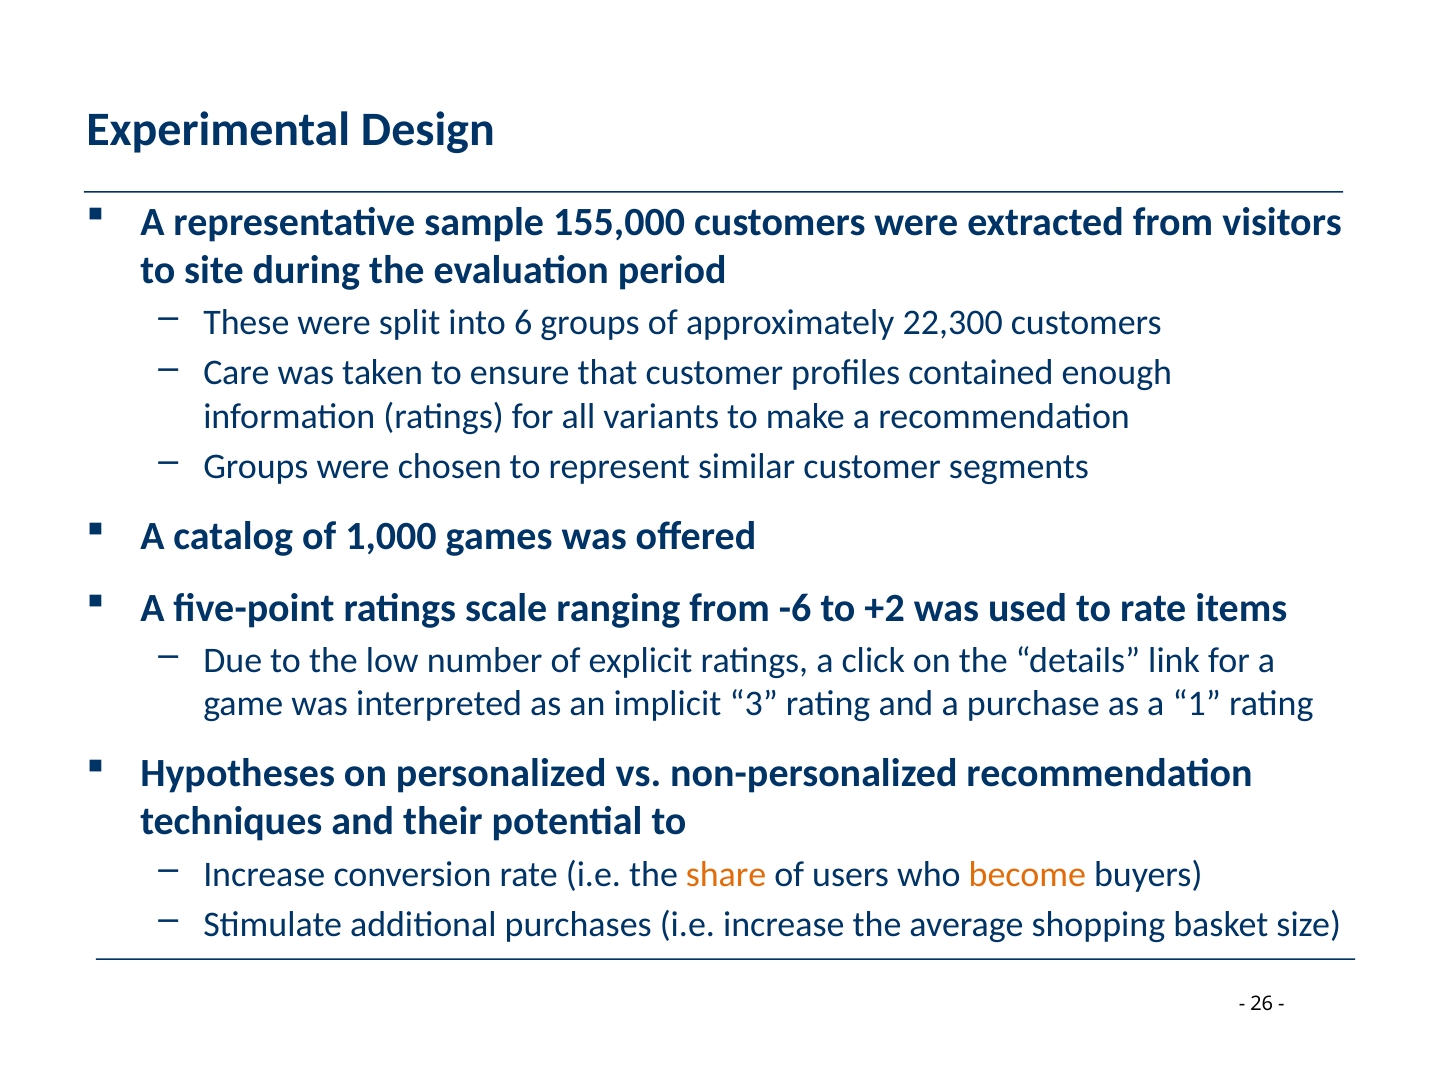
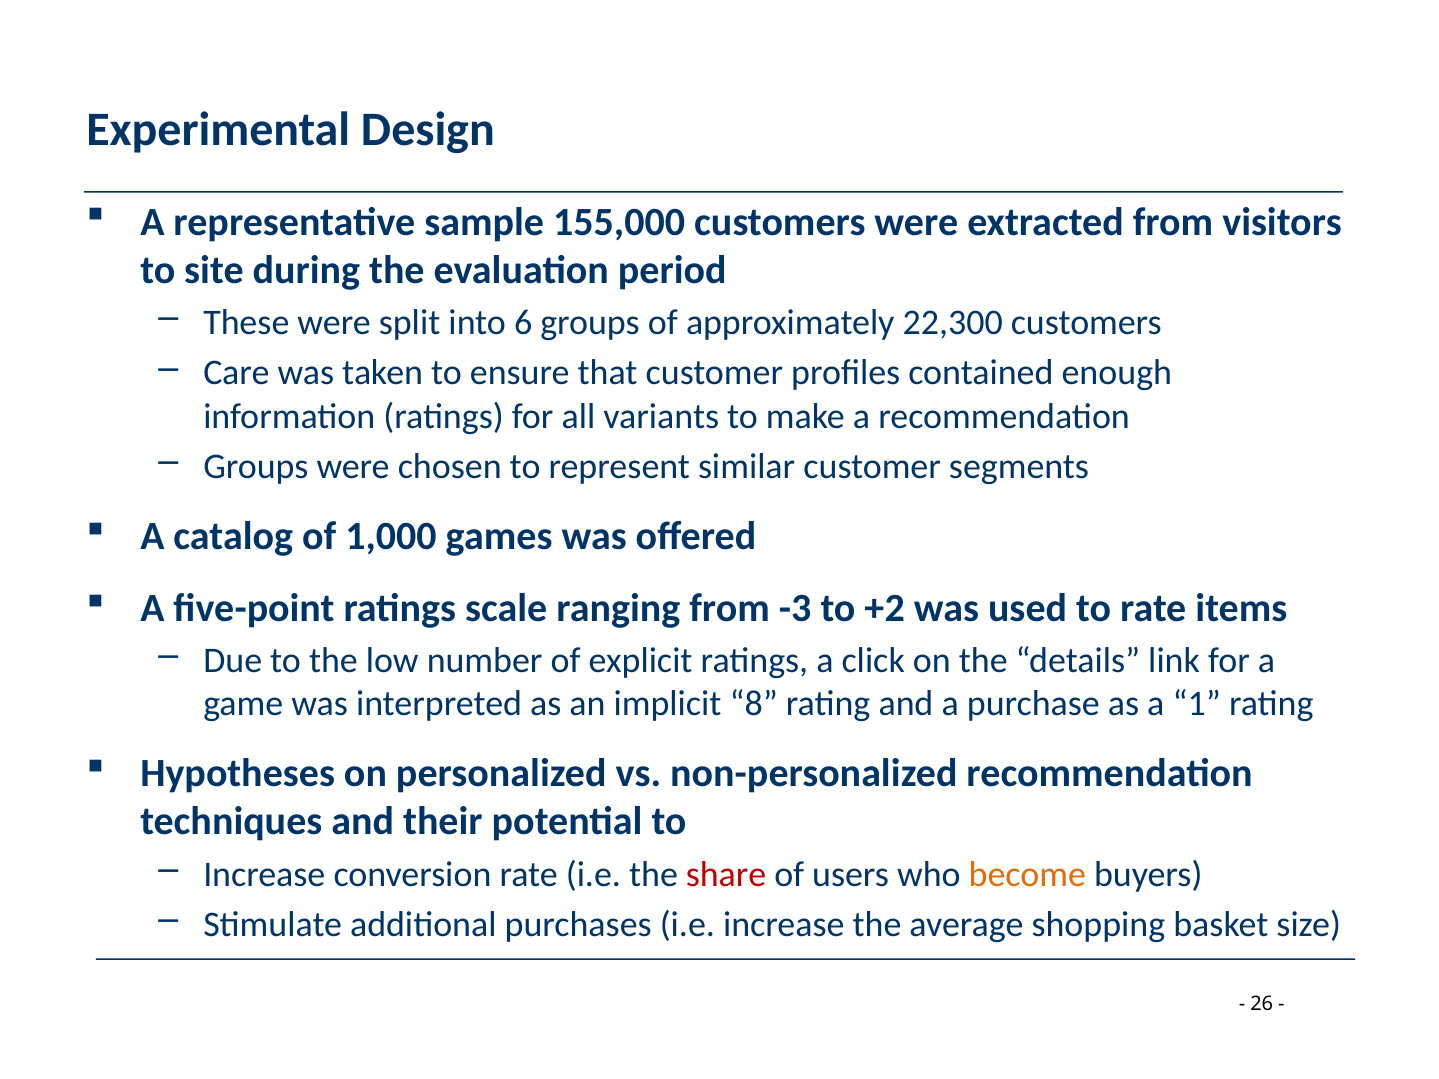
-6: -6 -> -3 (795, 608)
3: 3 -> 8 (754, 704)
share colour: orange -> red (726, 874)
